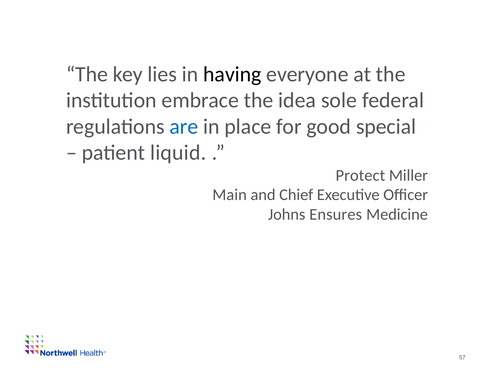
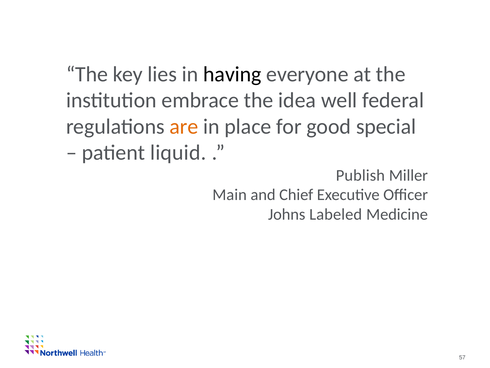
sole: sole -> well (339, 100)
are colour: blue -> orange (184, 126)
Protect: Protect -> Publish (360, 175)
Ensures: Ensures -> Labeled (336, 214)
